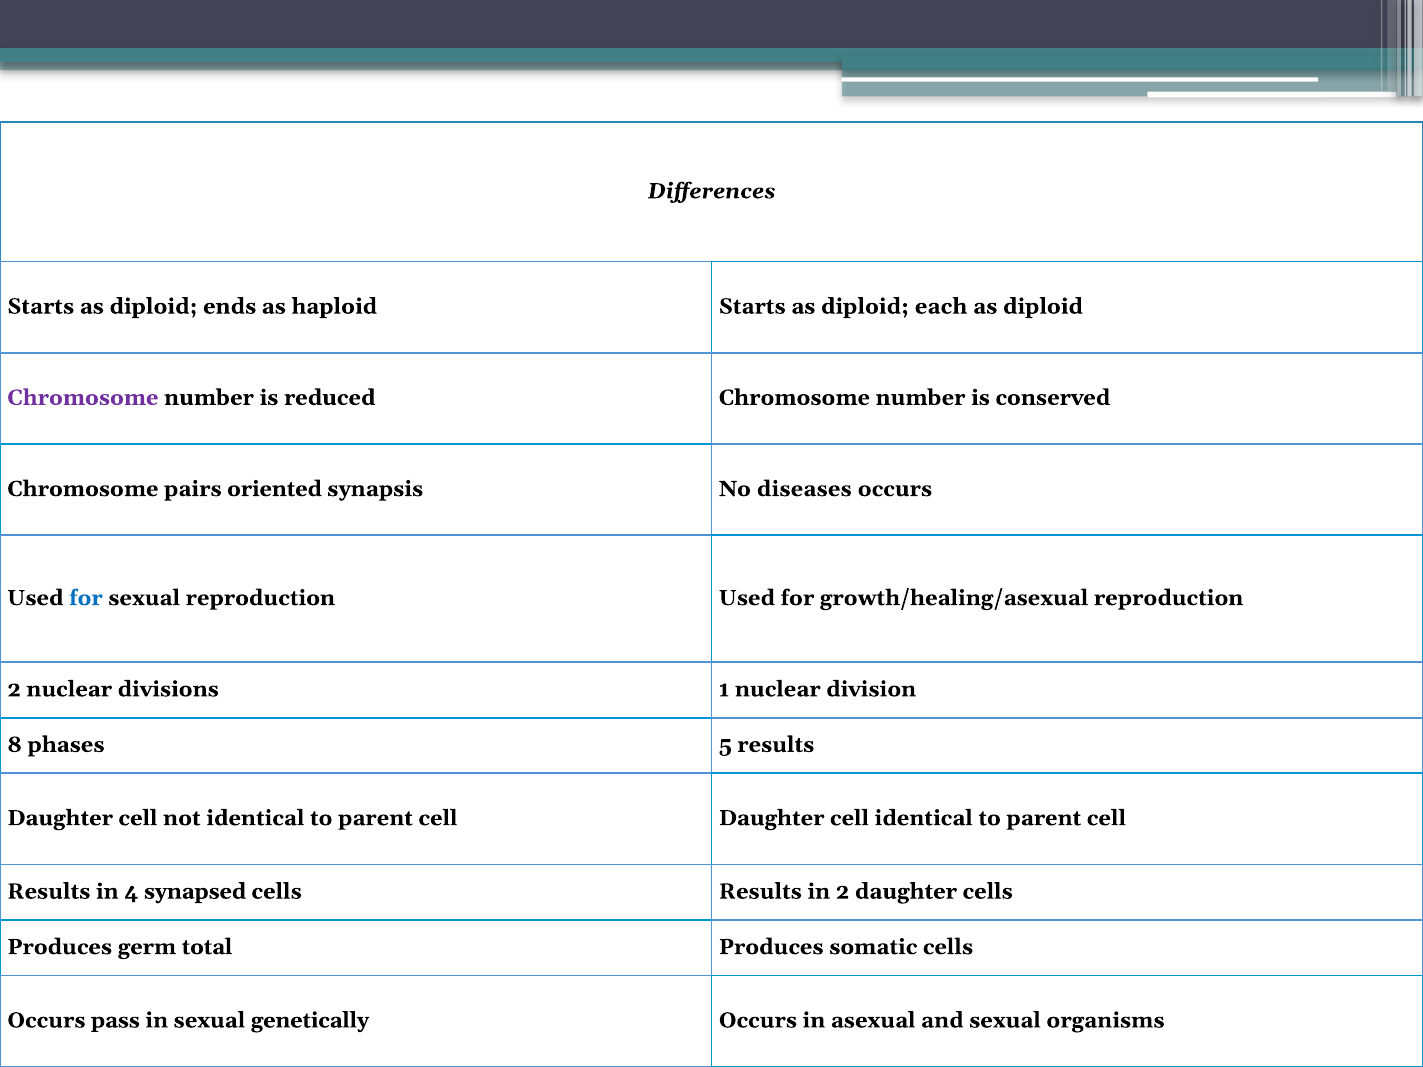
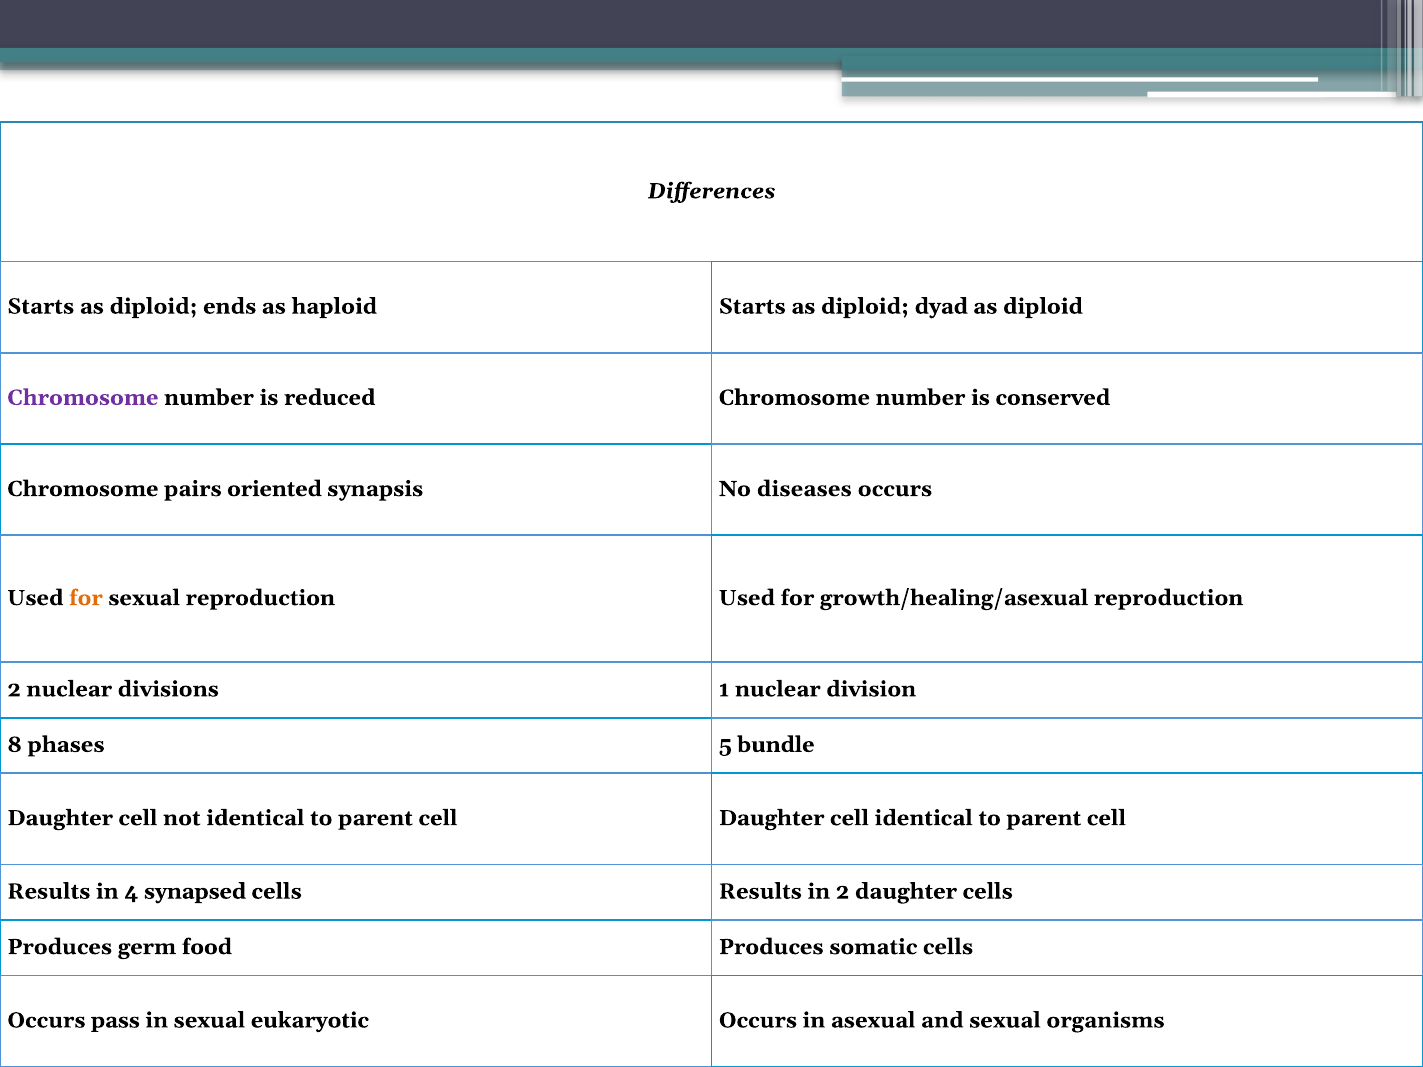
each: each -> dyad (941, 306)
for colour: blue -> orange (86, 598)
5 results: results -> bundle (776, 745)
total: total -> food (207, 947)
genetically: genetically -> eukaryotic (310, 1021)
